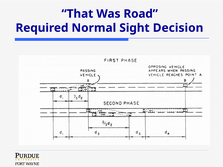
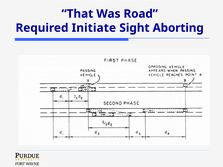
Normal: Normal -> Initiate (94, 28)
Decision: Decision -> Aborting (178, 28)
